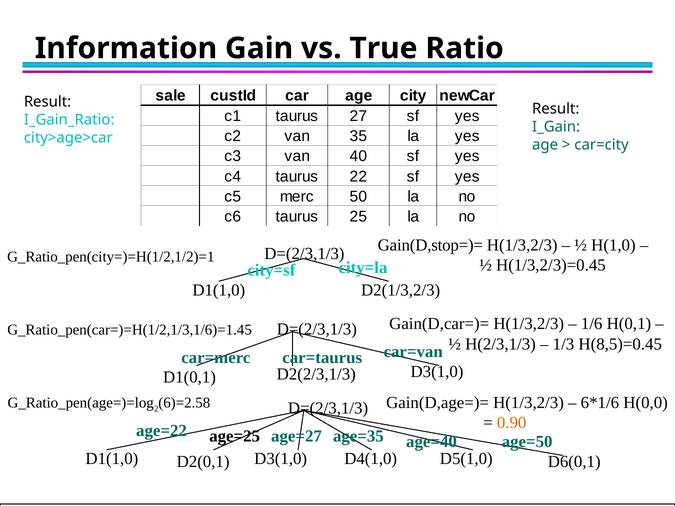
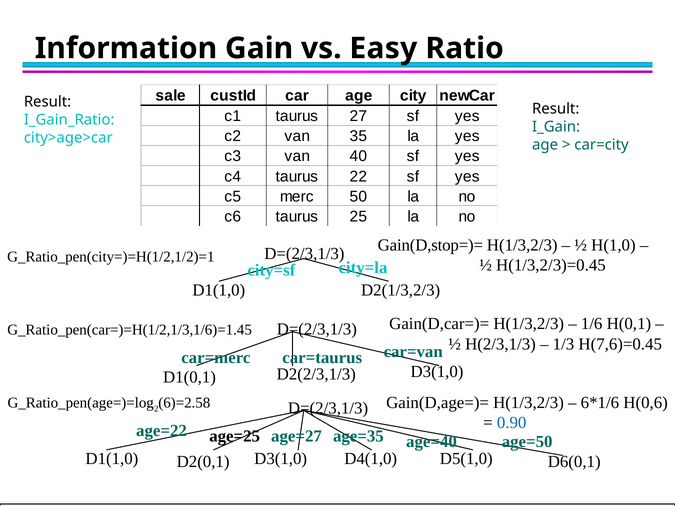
True: True -> Easy (383, 48)
H(8,5)=0.45: H(8,5)=0.45 -> H(7,6)=0.45 (620, 344)
H(0,0: H(0,0 -> H(0,6 (646, 403)
0.90 colour: orange -> blue (512, 423)
